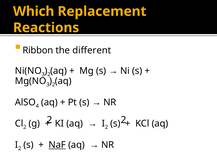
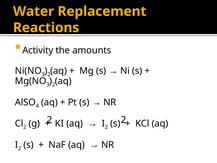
Which: Which -> Water (34, 11)
Ribbon: Ribbon -> Activity (38, 50)
different: different -> amounts (92, 50)
NaF underline: present -> none (57, 145)
